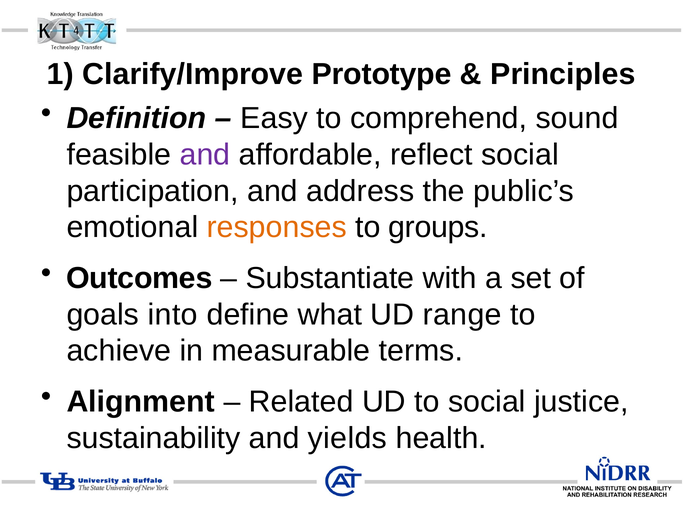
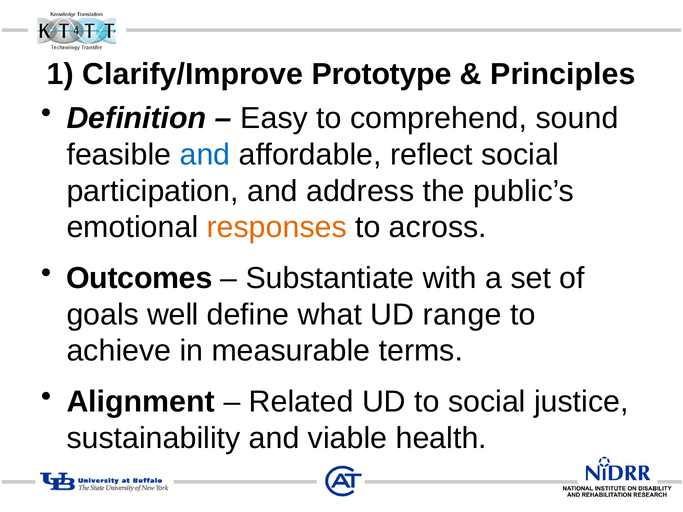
and colour: purple -> blue (205, 155)
groups: groups -> across (438, 228)
into: into -> well (173, 315)
yields: yields -> viable (348, 438)
